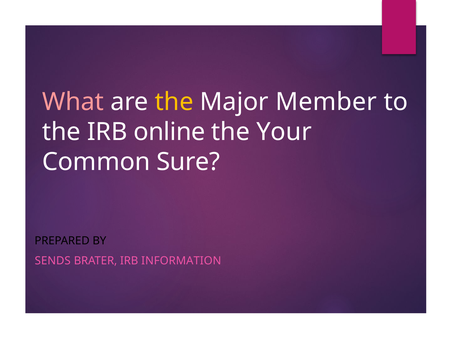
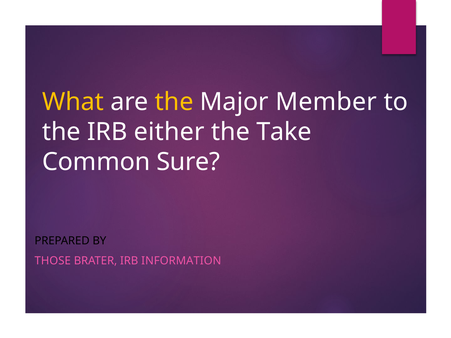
What colour: pink -> yellow (73, 102)
online: online -> either (169, 132)
Your: Your -> Take (284, 132)
SENDS: SENDS -> THOSE (53, 261)
